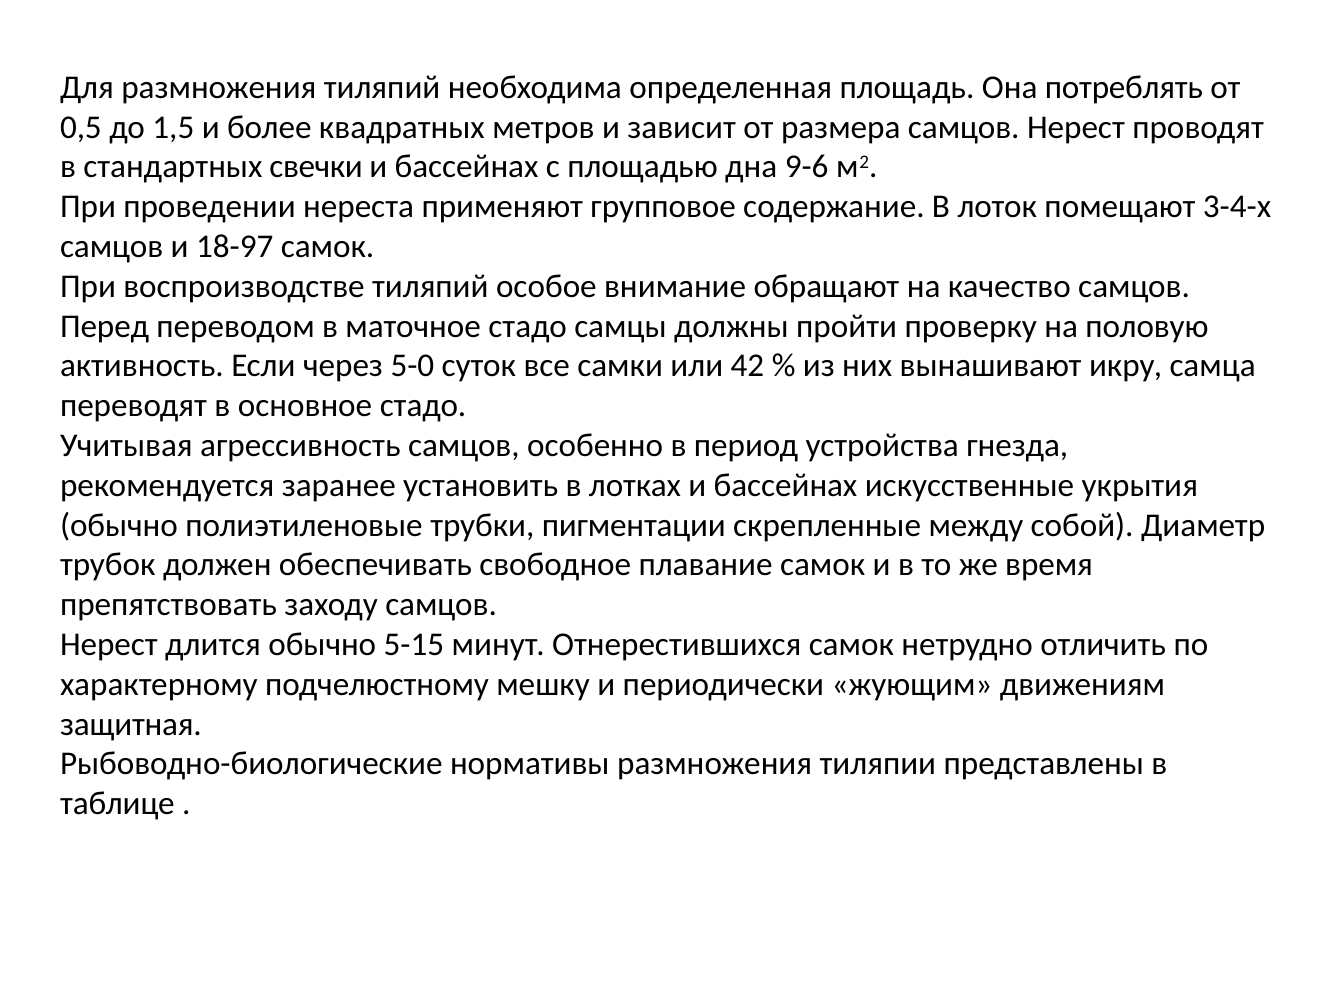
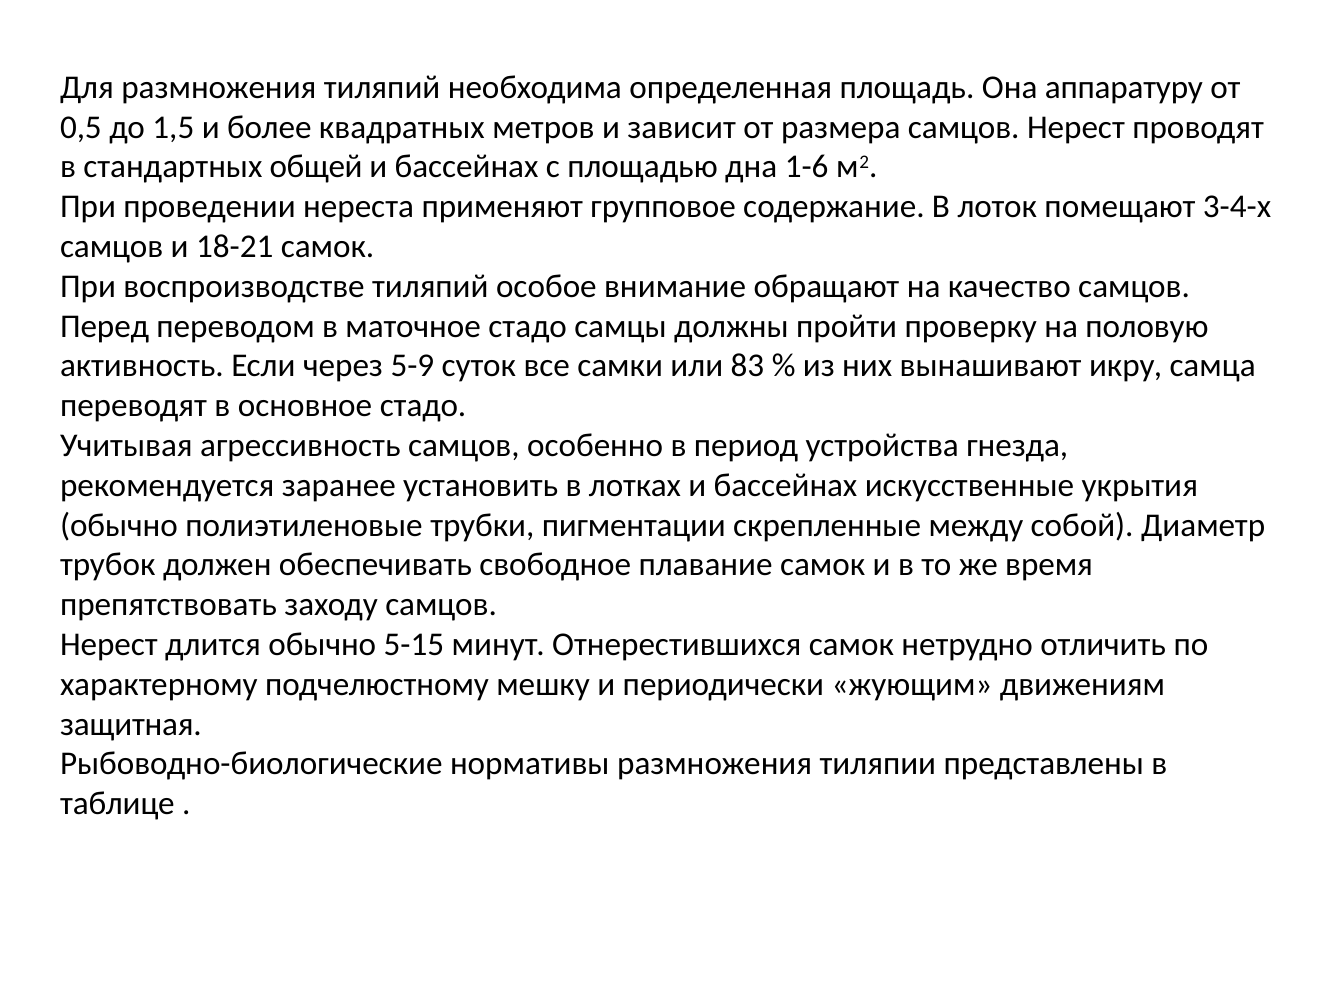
потреблять: потреблять -> аппаратуру (1124, 87)
свечки: свечки -> общей (316, 167)
9-6: 9-6 -> 1-6 (807, 167)
18-97: 18-97 -> 18-21 (235, 247)
5-0: 5-0 -> 5-9 (412, 366)
42: 42 -> 83 (747, 366)
